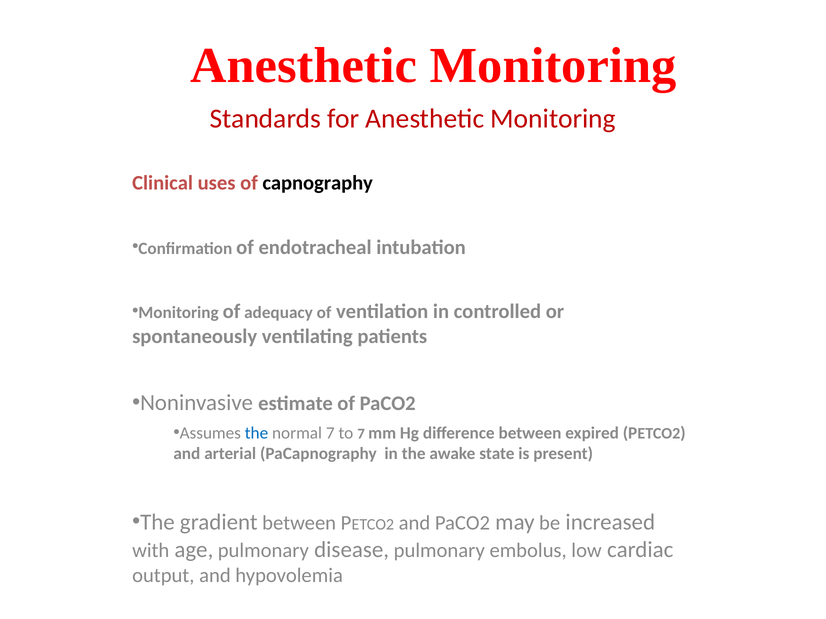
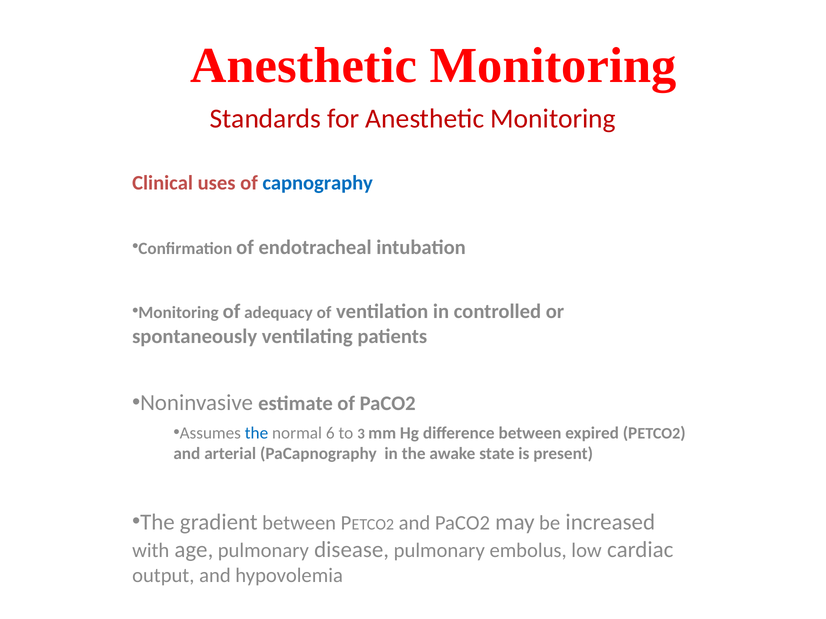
capnography colour: black -> blue (318, 183)
normal 7: 7 -> 6 (330, 433)
to 7: 7 -> 3 (361, 434)
